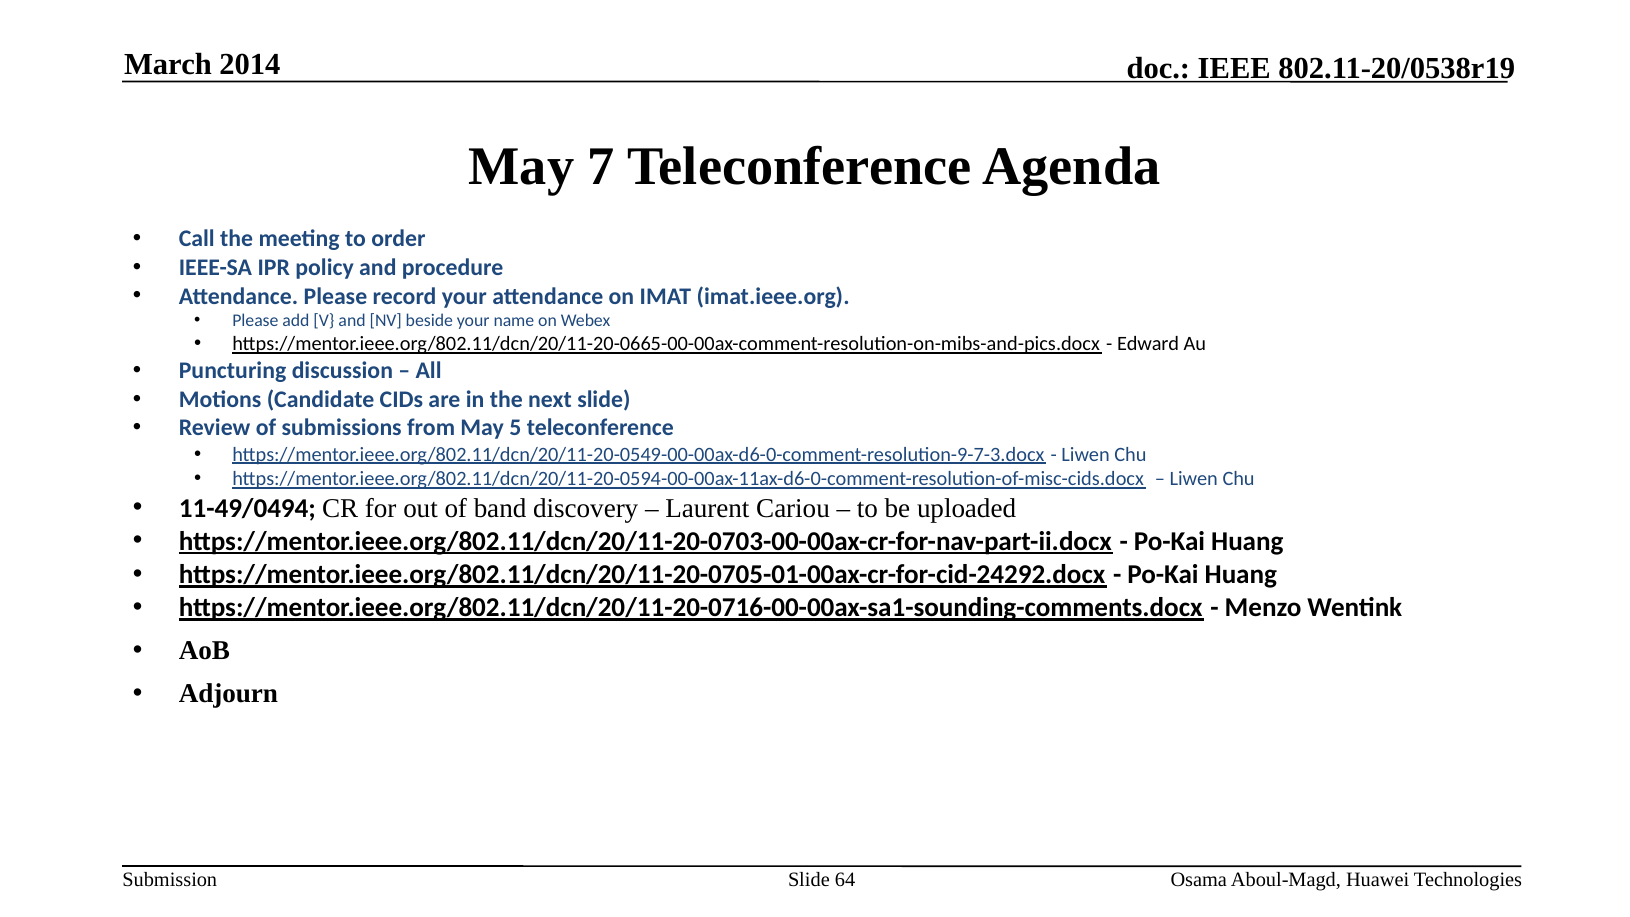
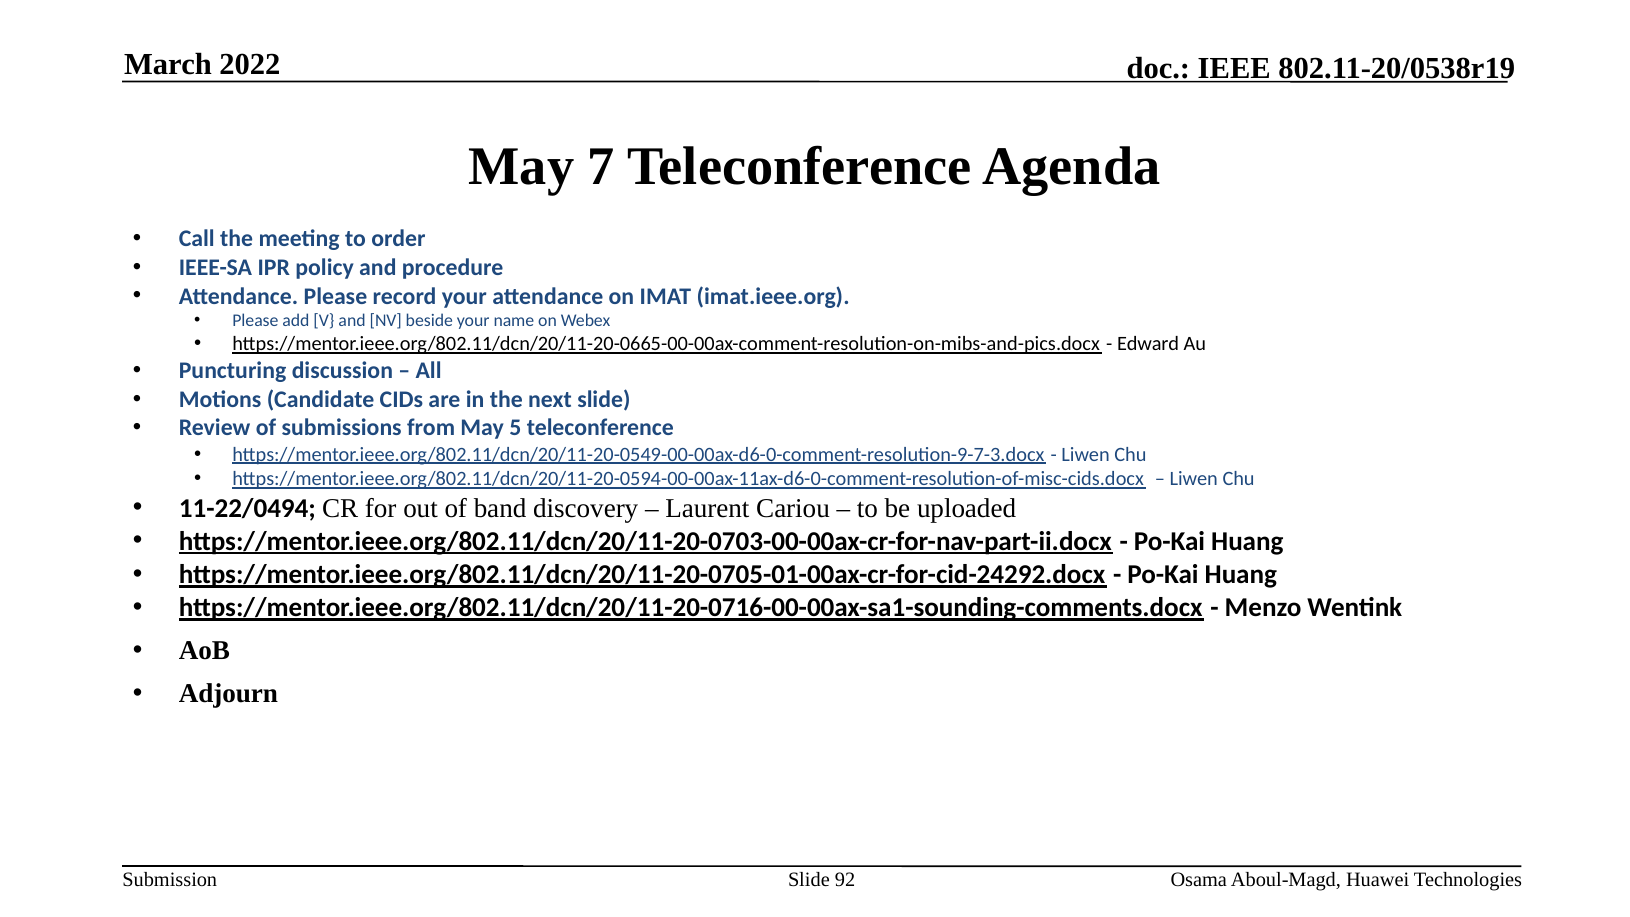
2014: 2014 -> 2022 (250, 65)
11-49/0494: 11-49/0494 -> 11-22/0494 (247, 508)
64: 64 -> 92 (845, 879)
